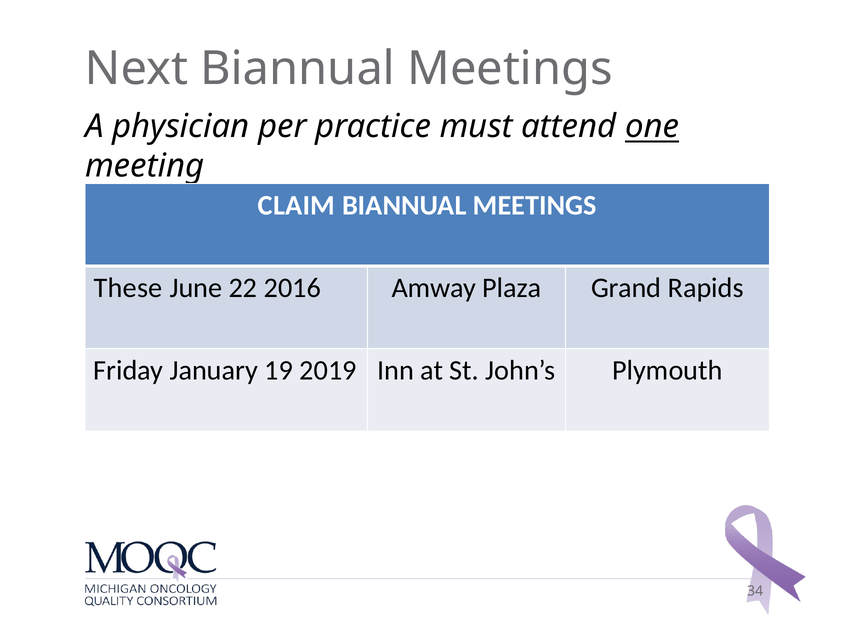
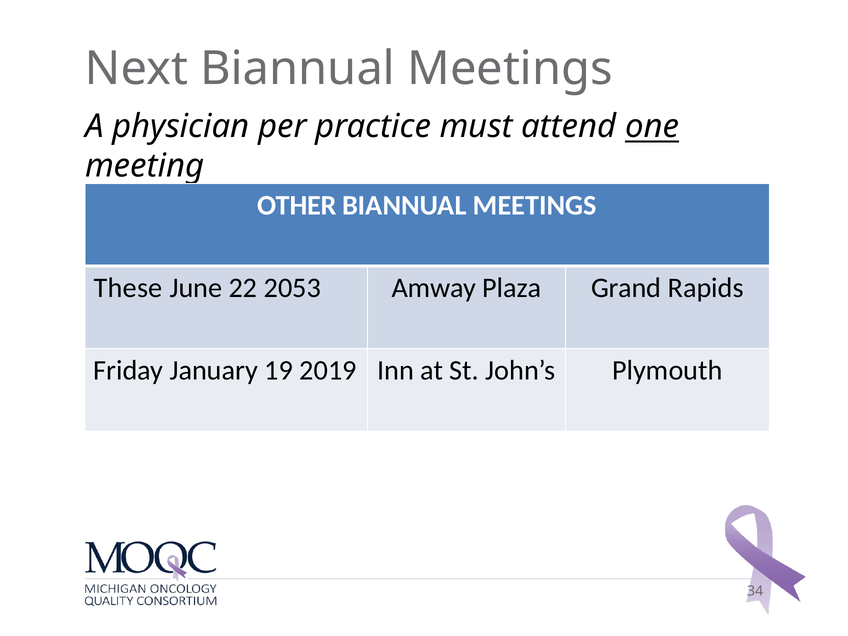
CLAIM: CLAIM -> OTHER (297, 205)
2016: 2016 -> 2053 (292, 288)
